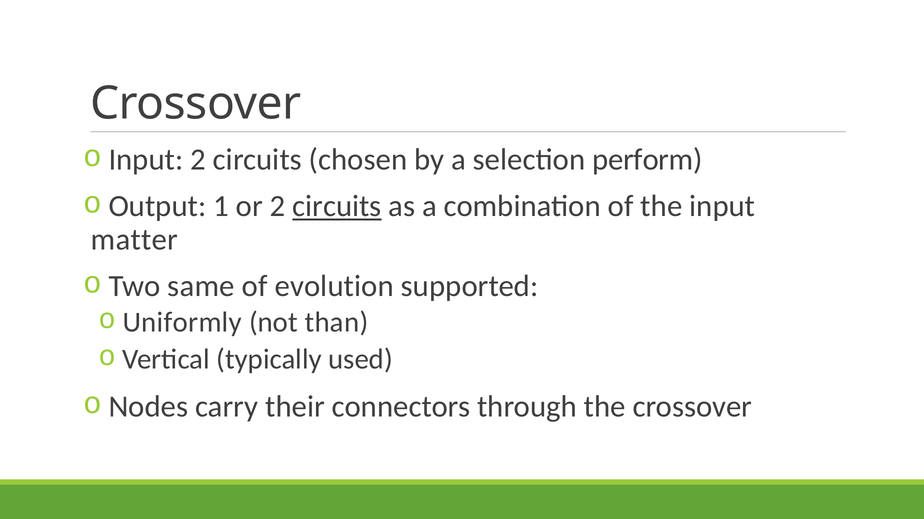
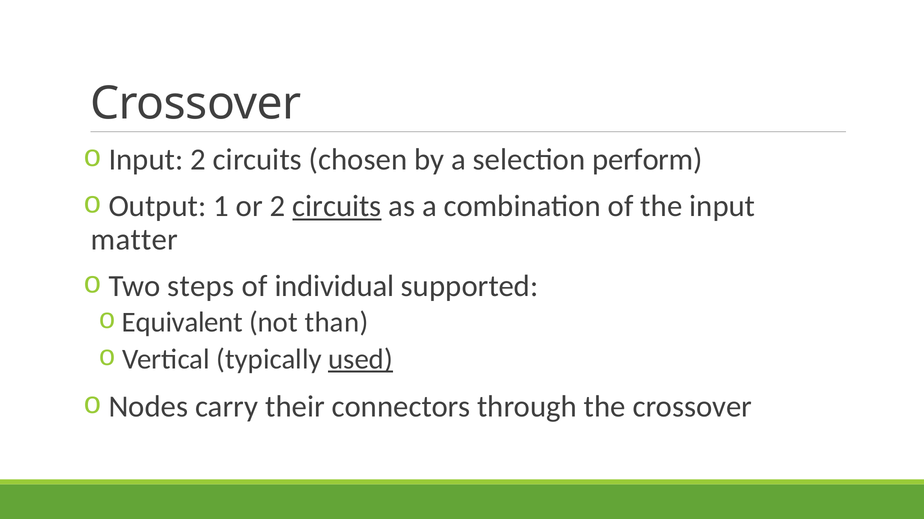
same: same -> steps (201, 287)
evolution: evolution -> individual (334, 287)
Uniformly: Uniformly -> Equivalent (182, 323)
used underline: none -> present (361, 360)
